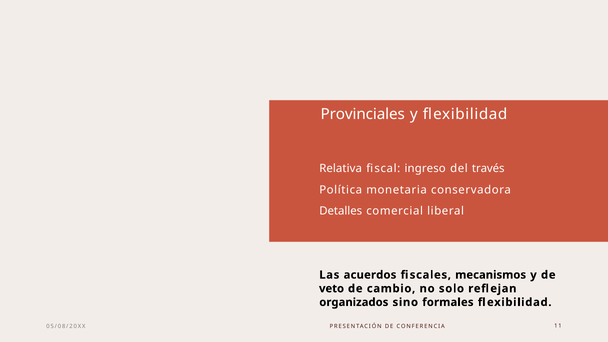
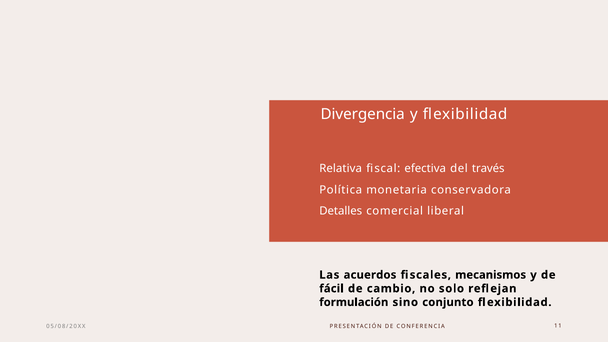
Provinciales: Provinciales -> Divergencia (363, 114)
ingreso: ingreso -> efectiva (425, 168)
veto: veto -> fácil (331, 289)
organizados: organizados -> formulación (354, 302)
formales: formales -> conjunto (448, 302)
